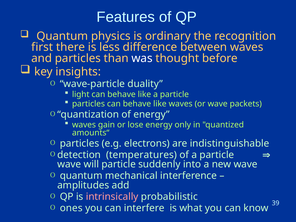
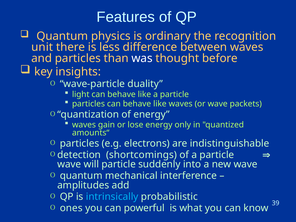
first: first -> unit (42, 47)
temperatures: temperatures -> shortcomings (141, 155)
intrinsically colour: pink -> light blue (112, 197)
interfere: interfere -> powerful (144, 208)
